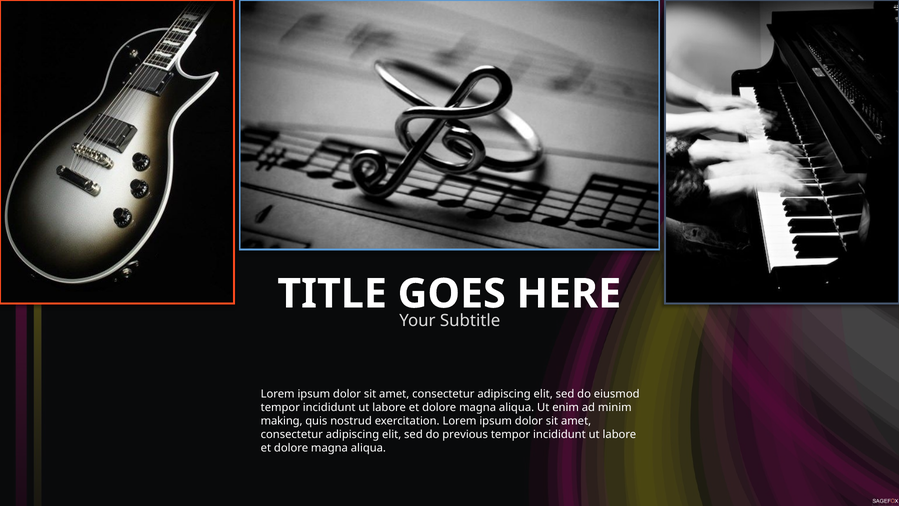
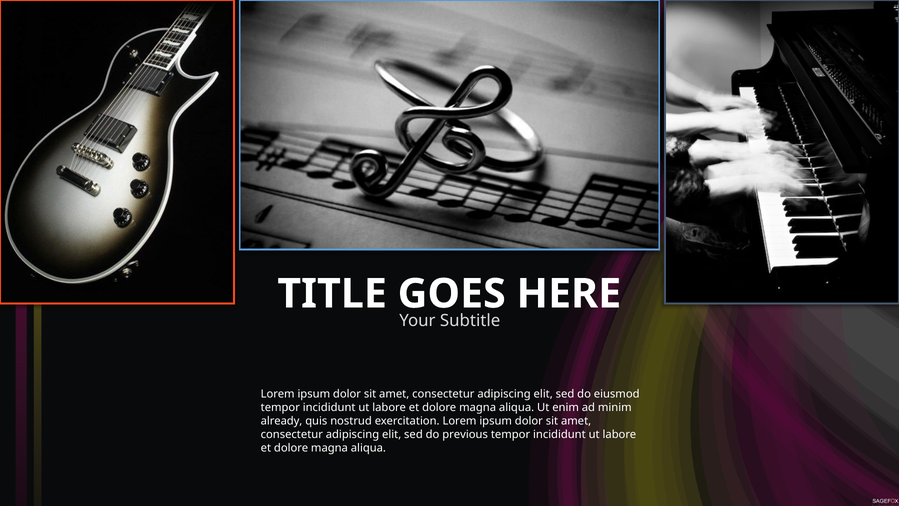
making: making -> already (282, 421)
